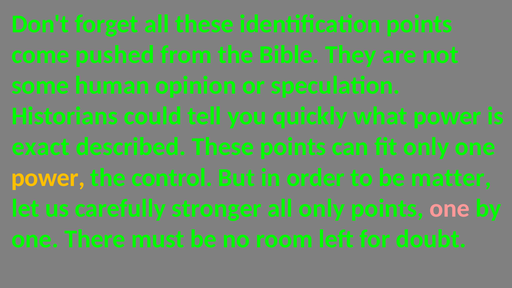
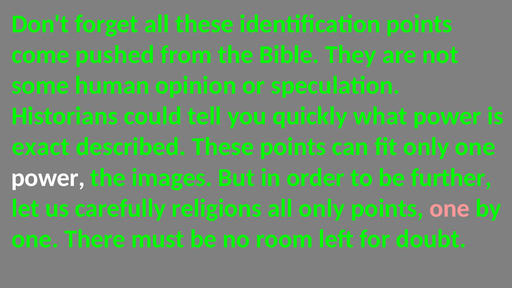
power colour: yellow -> white (48, 178)
control: control -> images (172, 178)
matter: matter -> further (451, 178)
stronger: stronger -> religions (217, 208)
